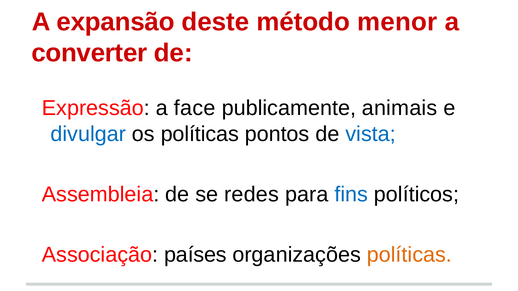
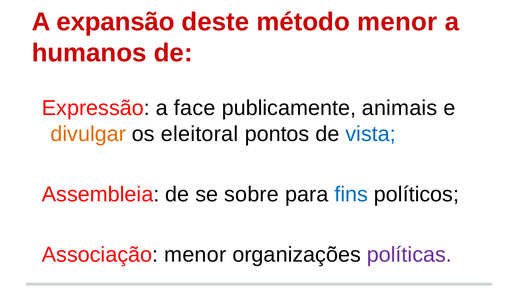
converter: converter -> humanos (89, 53)
divulgar colour: blue -> orange (88, 134)
os políticas: políticas -> eleitoral (200, 134)
redes: redes -> sobre (252, 195)
Associação países: países -> menor (195, 255)
políticas colour: orange -> purple (409, 255)
